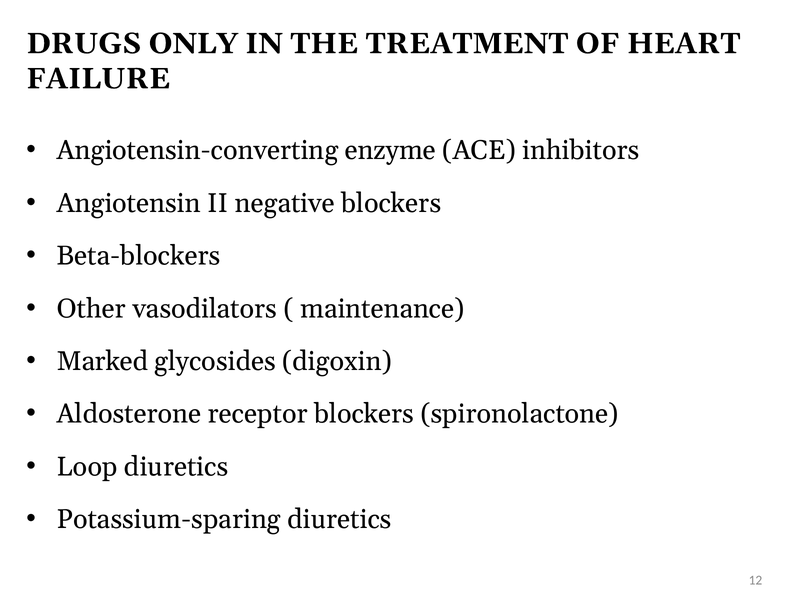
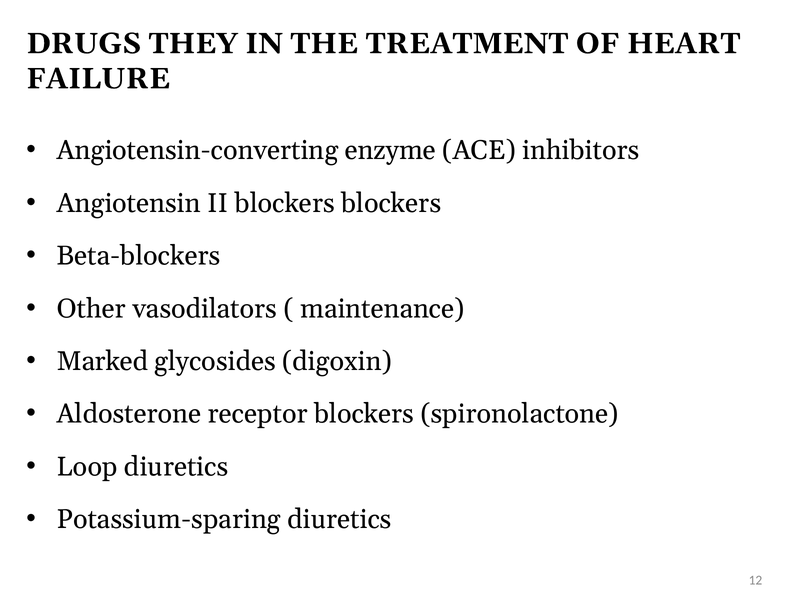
ONLY: ONLY -> THEY (193, 44)
II negative: negative -> blockers (285, 203)
